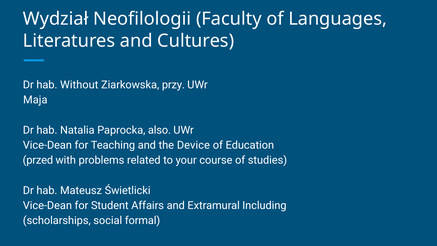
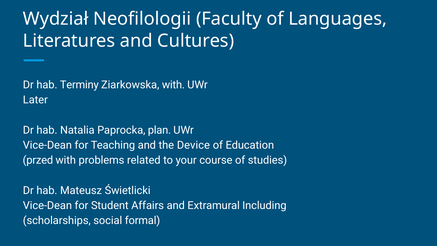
Without: Without -> Terminy (79, 85)
Ziarkowska przy: przy -> with (173, 85)
Maja: Maja -> Later (35, 100)
also: also -> plan (159, 130)
